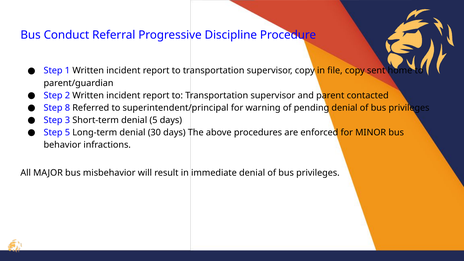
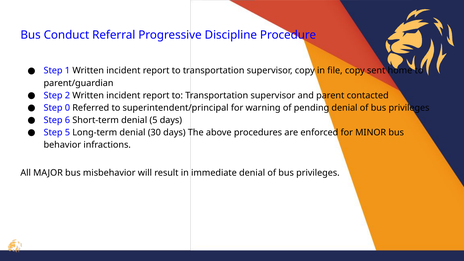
8: 8 -> 0 (67, 108)
3: 3 -> 6 (67, 120)
